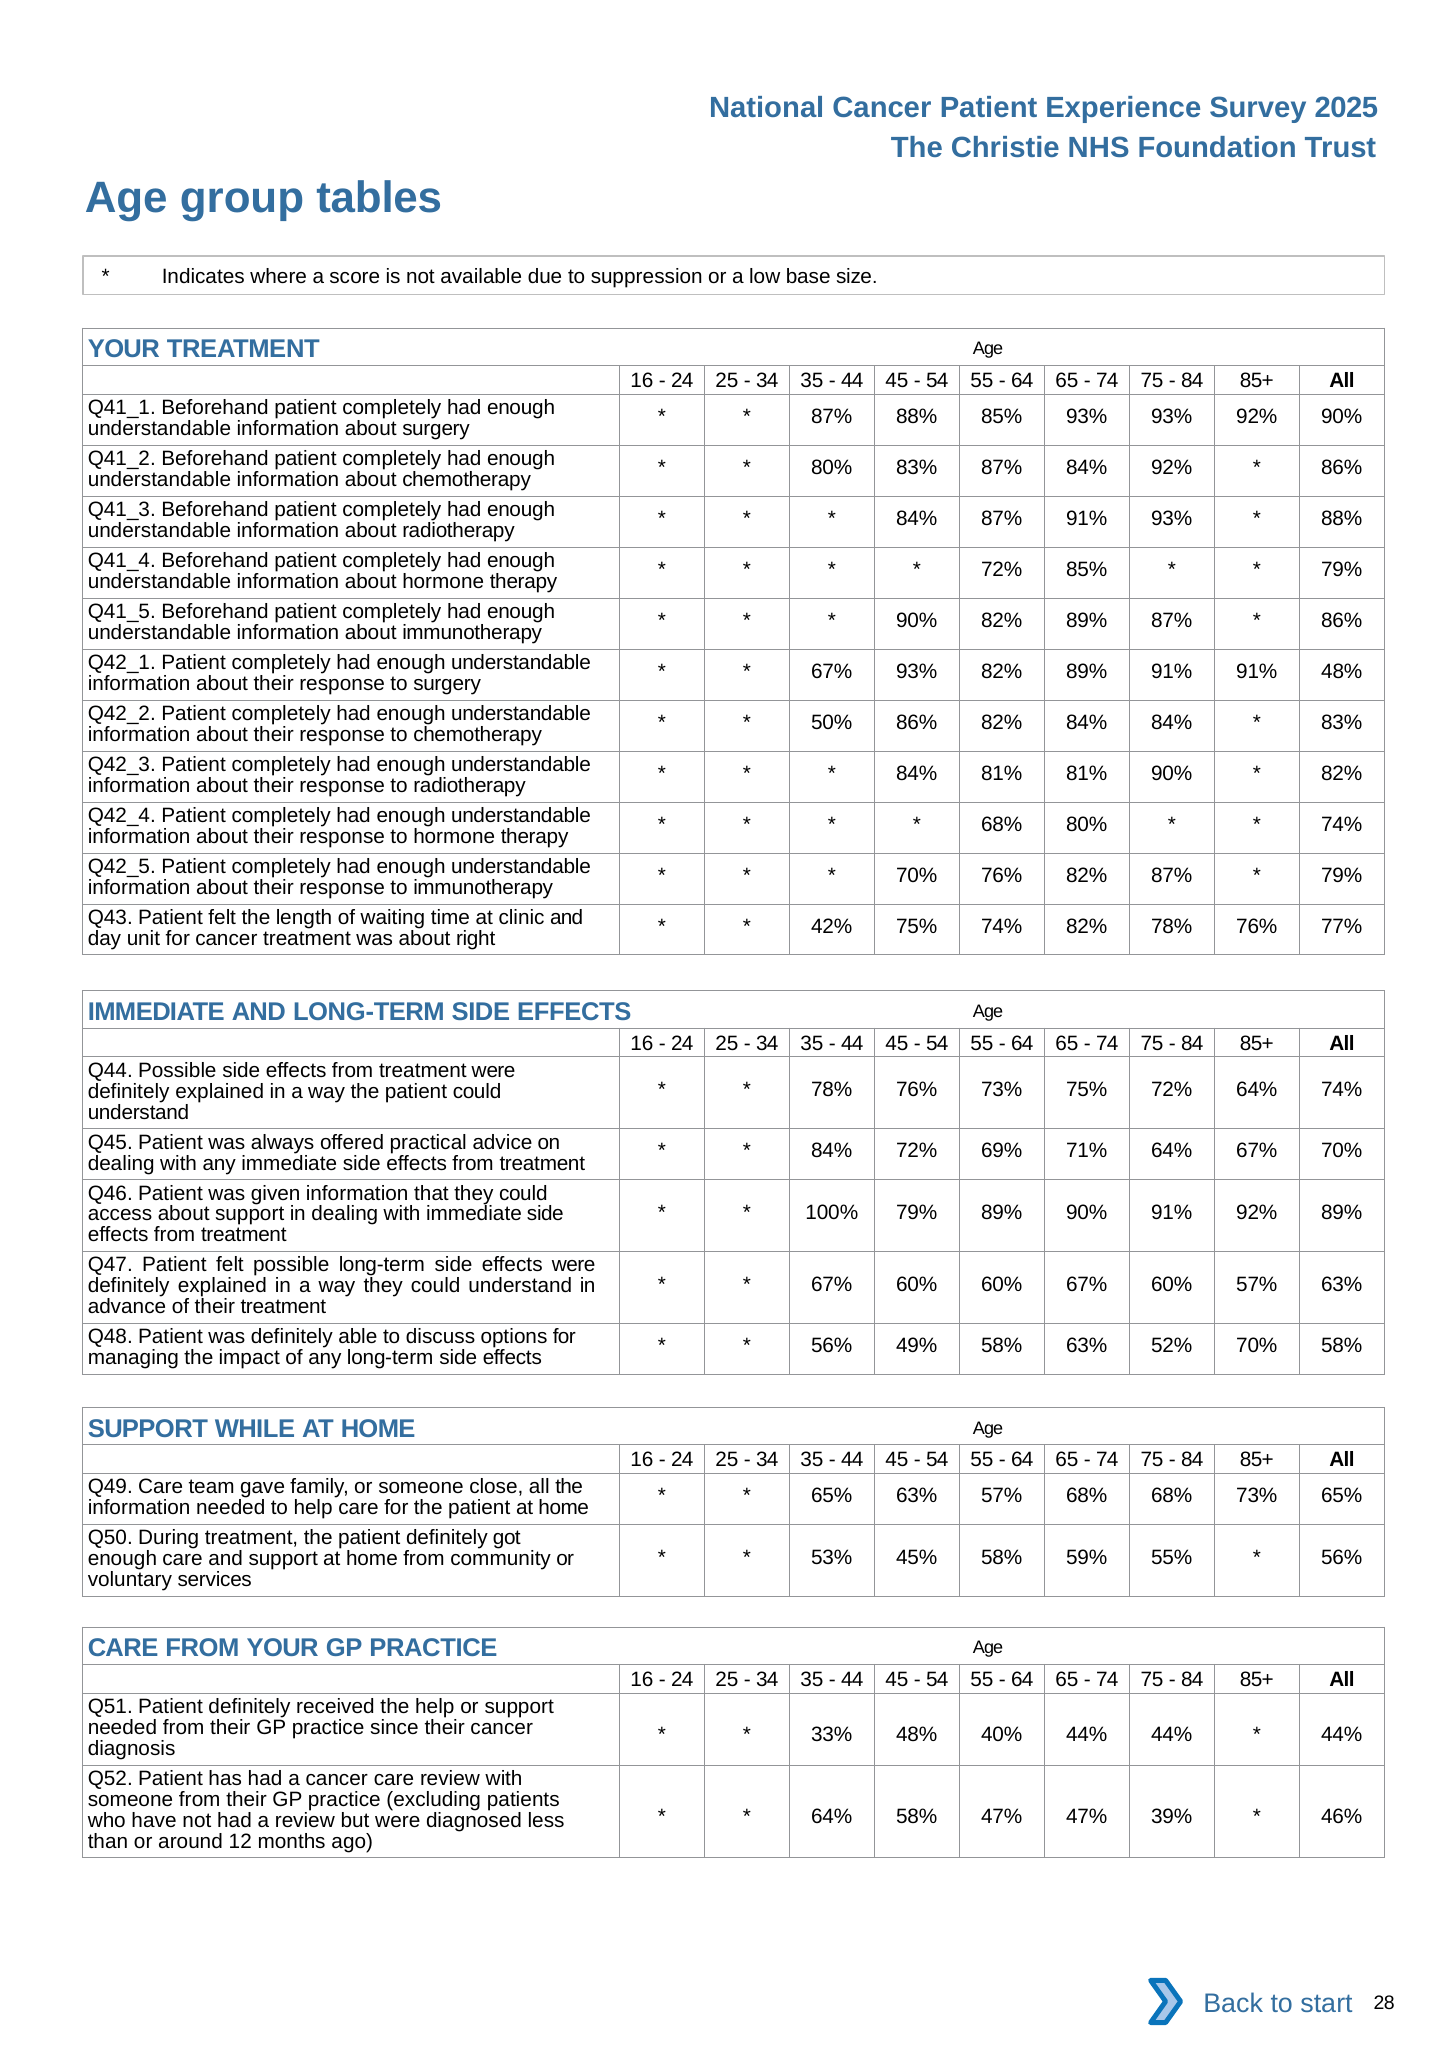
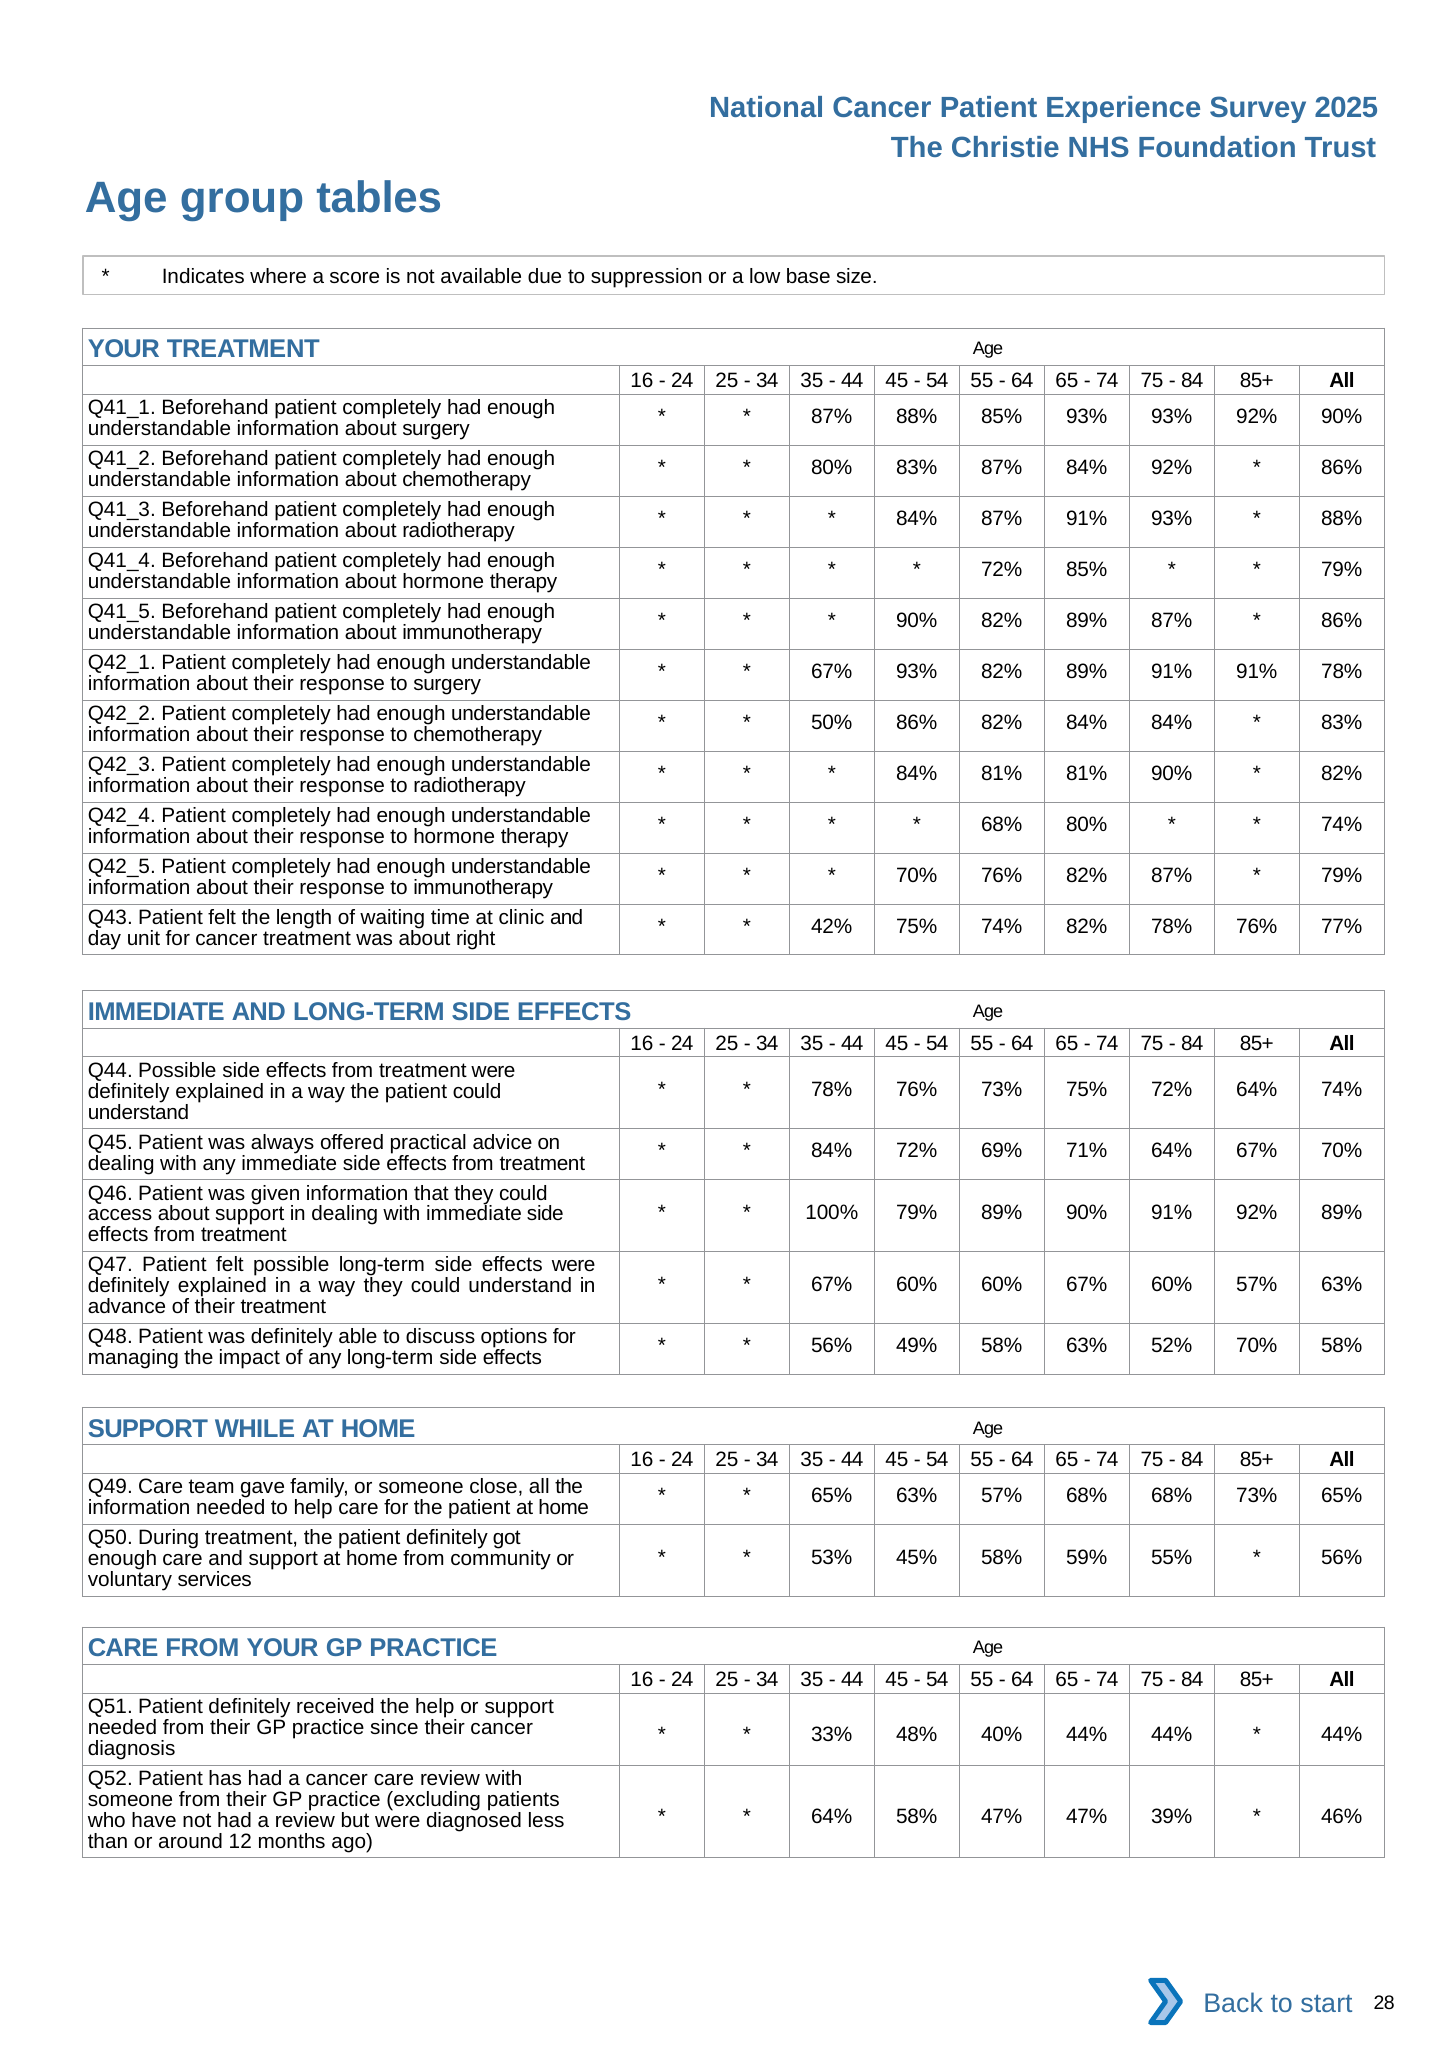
91% 48%: 48% -> 78% (1342, 672)
